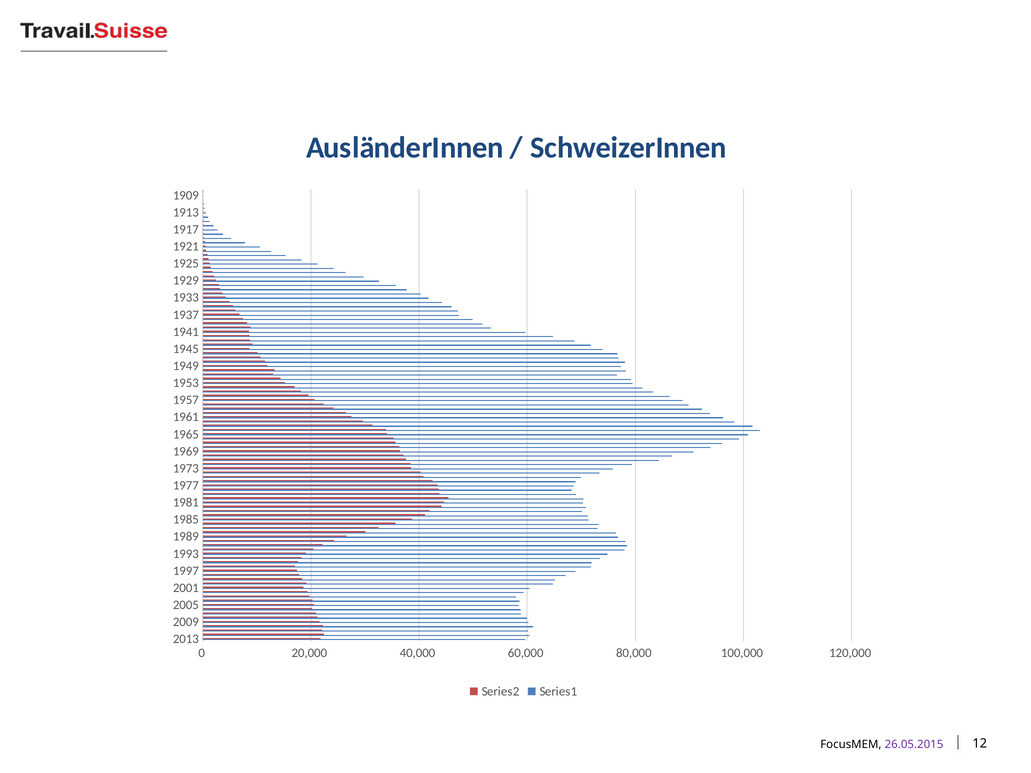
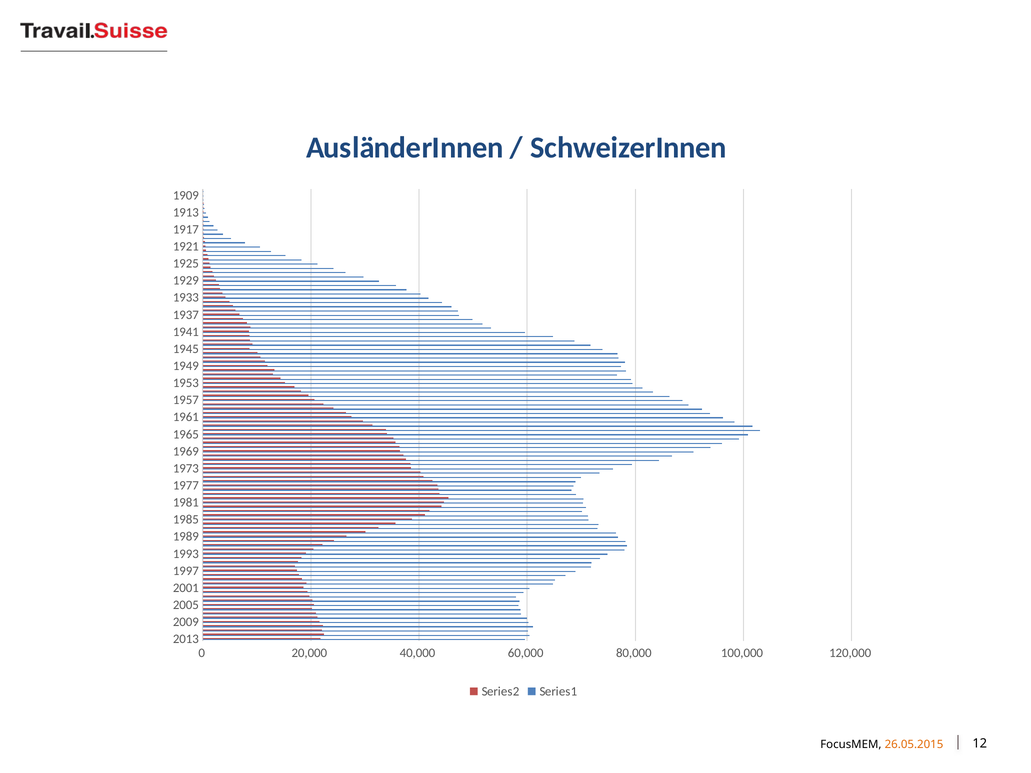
26.05.2015 colour: purple -> orange (914, 745)
